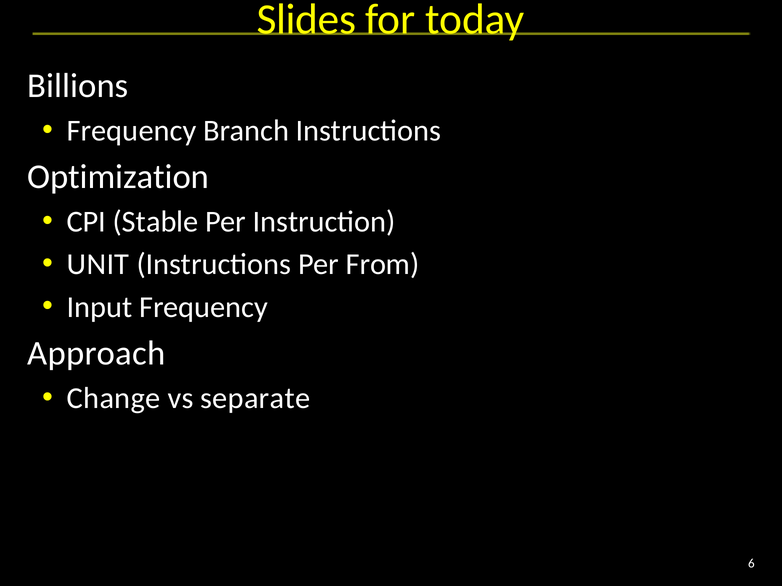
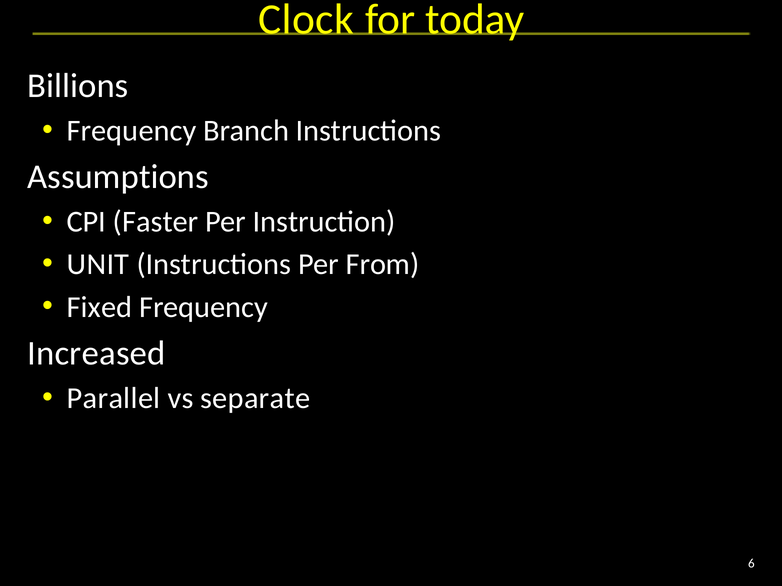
Slides: Slides -> Clock (306, 19)
Optimization: Optimization -> Assumptions (118, 177)
Stable: Stable -> Faster (156, 222)
Input: Input -> Fixed (99, 307)
Approach: Approach -> Increased (96, 354)
Change: Change -> Parallel (114, 399)
